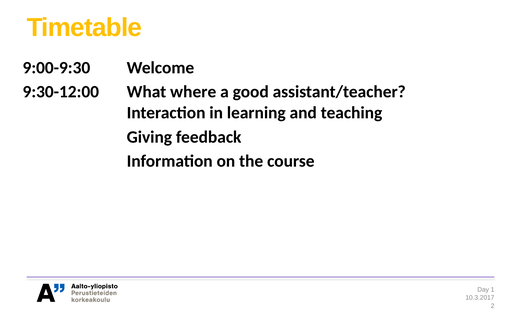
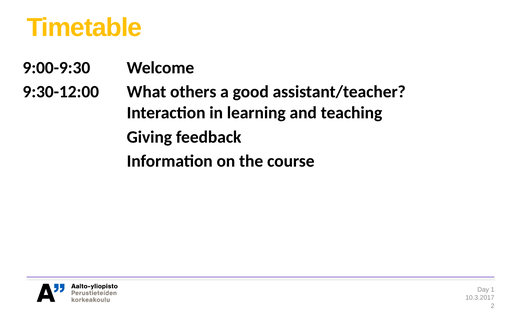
where: where -> others (193, 92)
